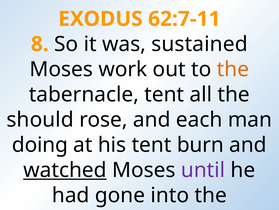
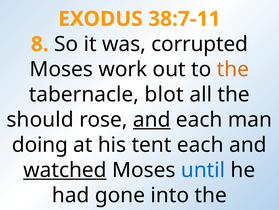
62:7-11: 62:7-11 -> 38:7-11 (184, 19)
sustained: sustained -> corrupted (200, 44)
tabernacle tent: tent -> blot (164, 94)
and underline: none -> present (152, 119)
tent burn: burn -> each (200, 144)
until colour: purple -> blue (203, 170)
